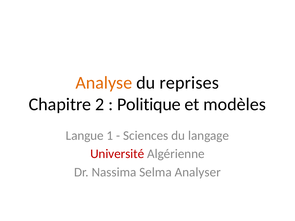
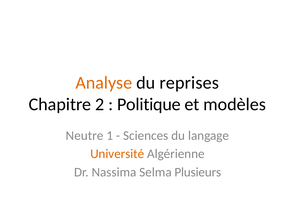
Langue: Langue -> Neutre (85, 136)
Université colour: red -> orange (117, 154)
Analyser: Analyser -> Plusieurs (198, 172)
